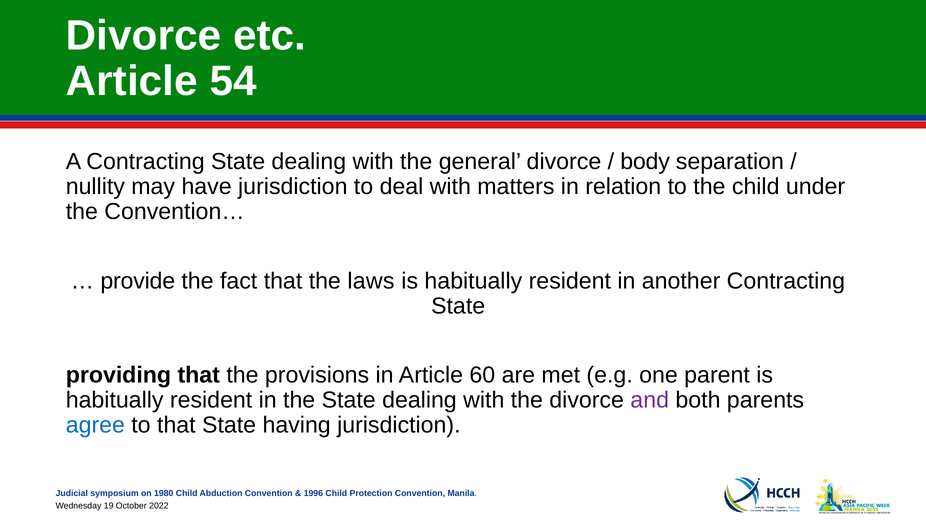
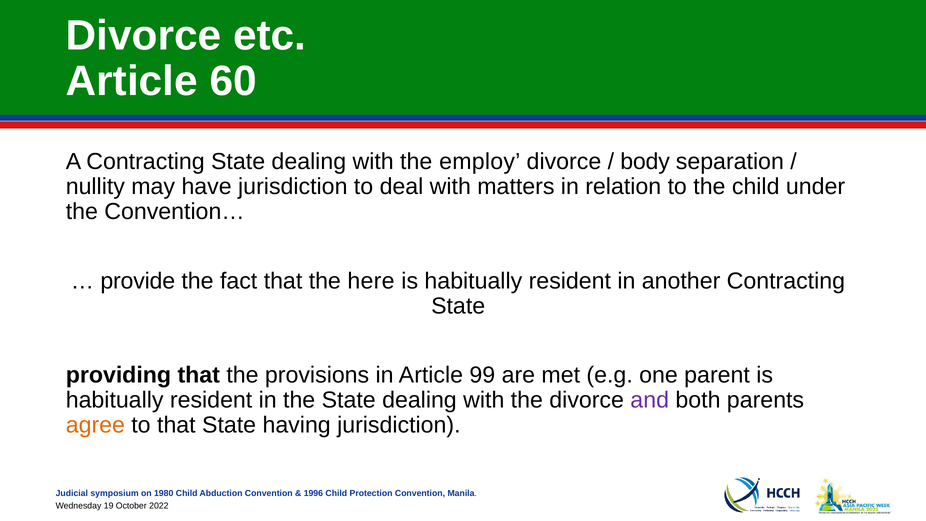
54: 54 -> 60 (233, 81)
general: general -> employ (480, 162)
laws: laws -> here (371, 281)
60: 60 -> 99 (482, 375)
agree colour: blue -> orange (95, 425)
